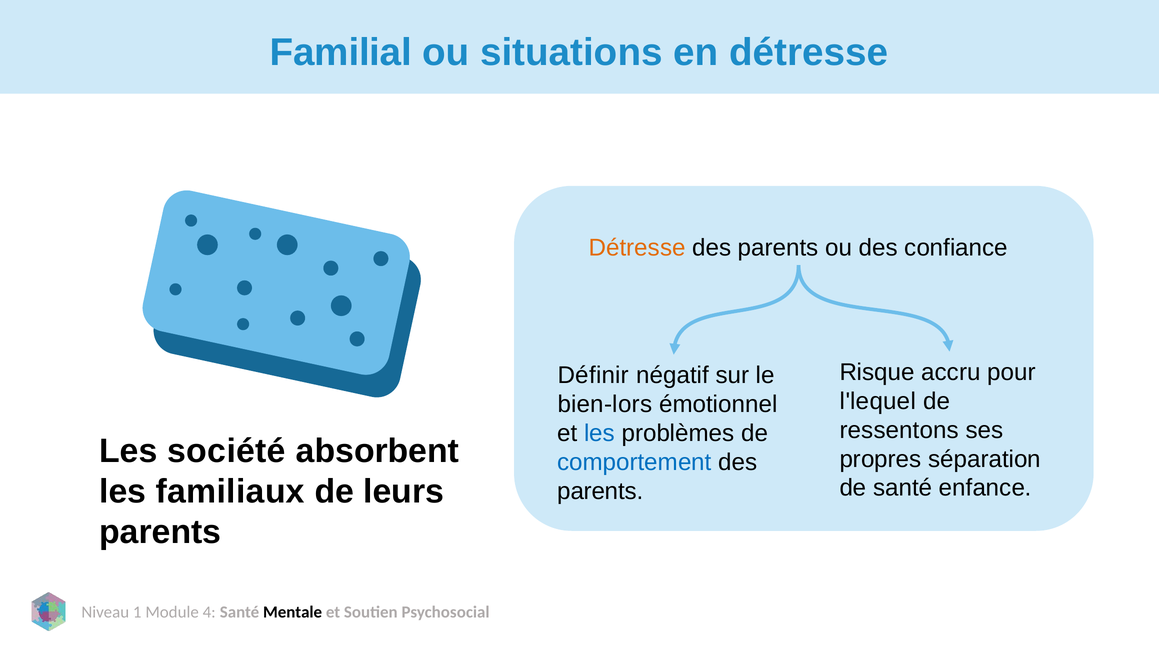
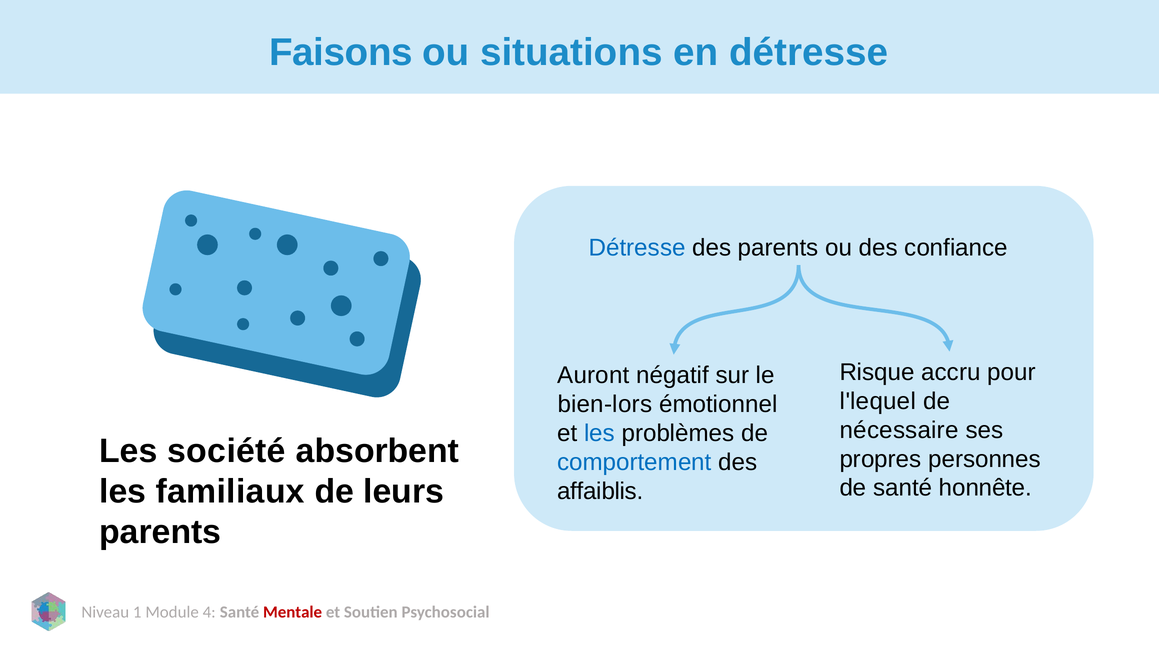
Familial: Familial -> Faisons (341, 53)
Détresse colour: orange -> blue (637, 248)
Définir: Définir -> Auront (593, 375)
ressentons: ressentons -> nécessaire (899, 430)
séparation: séparation -> personnes (985, 459)
enfance: enfance -> honnête (985, 488)
parents: parents -> affaiblis (600, 491)
Mentale colour: black -> red (293, 612)
